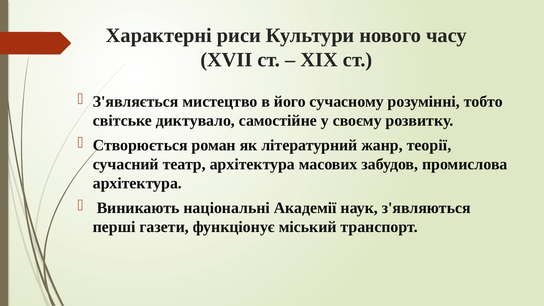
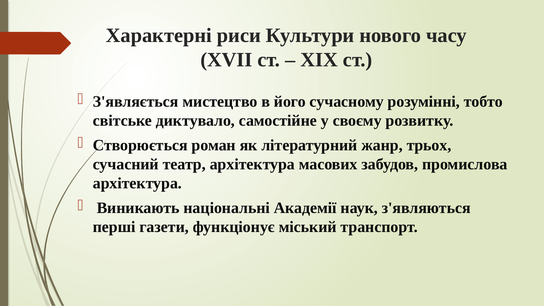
теорії: теорії -> трьох (429, 145)
